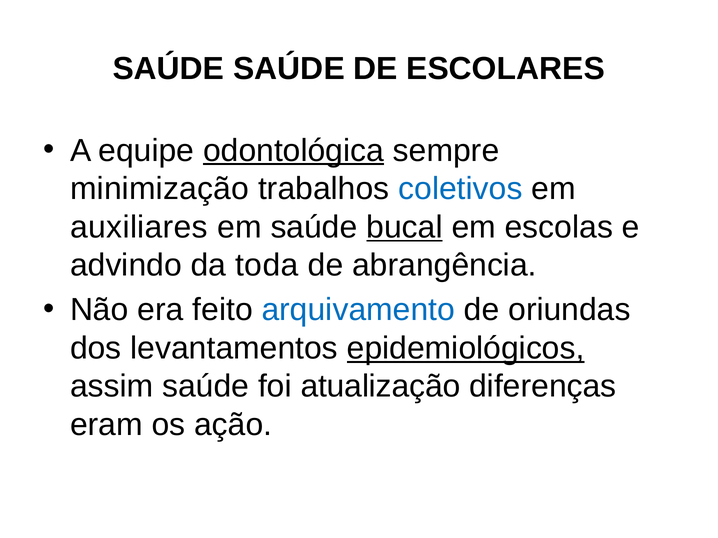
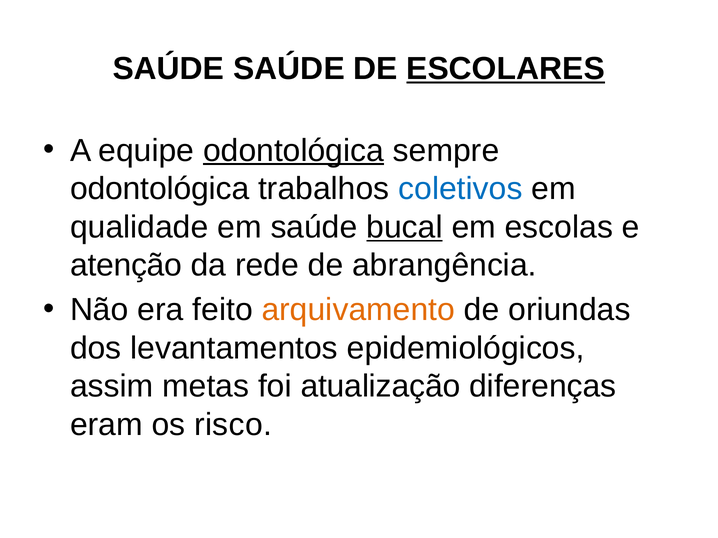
ESCOLARES underline: none -> present (506, 69)
minimização: minimização -> odontológica (160, 189)
auxiliares: auxiliares -> qualidade (139, 227)
advindo: advindo -> atenção (126, 266)
toda: toda -> rede (267, 266)
arquivamento colour: blue -> orange (358, 310)
epidemiológicos underline: present -> none (466, 349)
assim saúde: saúde -> metas (206, 387)
ação: ação -> risco (233, 425)
